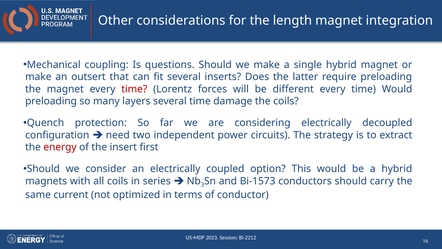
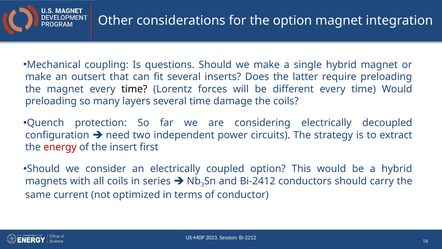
the length: length -> option (292, 20)
time colour: red -> black (134, 89)
Bi-1573: Bi-1573 -> Bi-2412 (258, 181)
